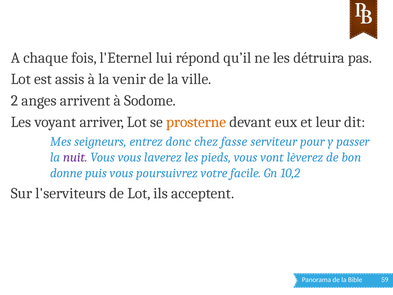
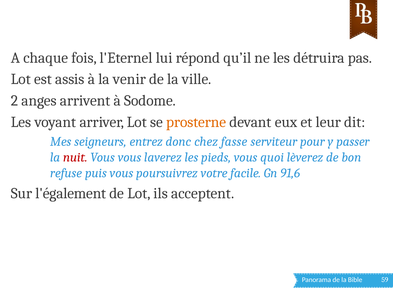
nuit colour: purple -> red (75, 157)
vont: vont -> quoi (272, 157)
donne: donne -> refuse (66, 173)
10,2: 10,2 -> 91,6 (290, 173)
l'serviteurs: l'serviteurs -> l'également (71, 193)
